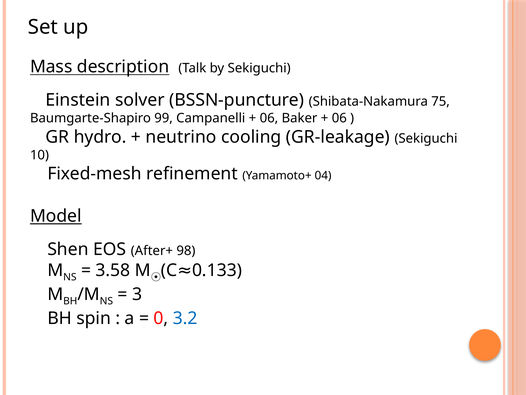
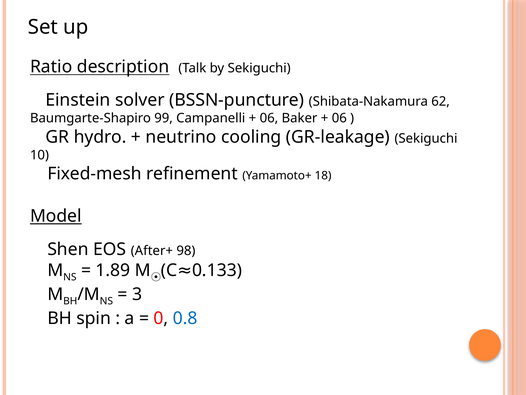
Mass: Mass -> Ratio (51, 67)
75: 75 -> 62 (441, 101)
04: 04 -> 18 (323, 175)
3.58: 3.58 -> 1.89 (113, 270)
3.2: 3.2 -> 0.8 (185, 318)
